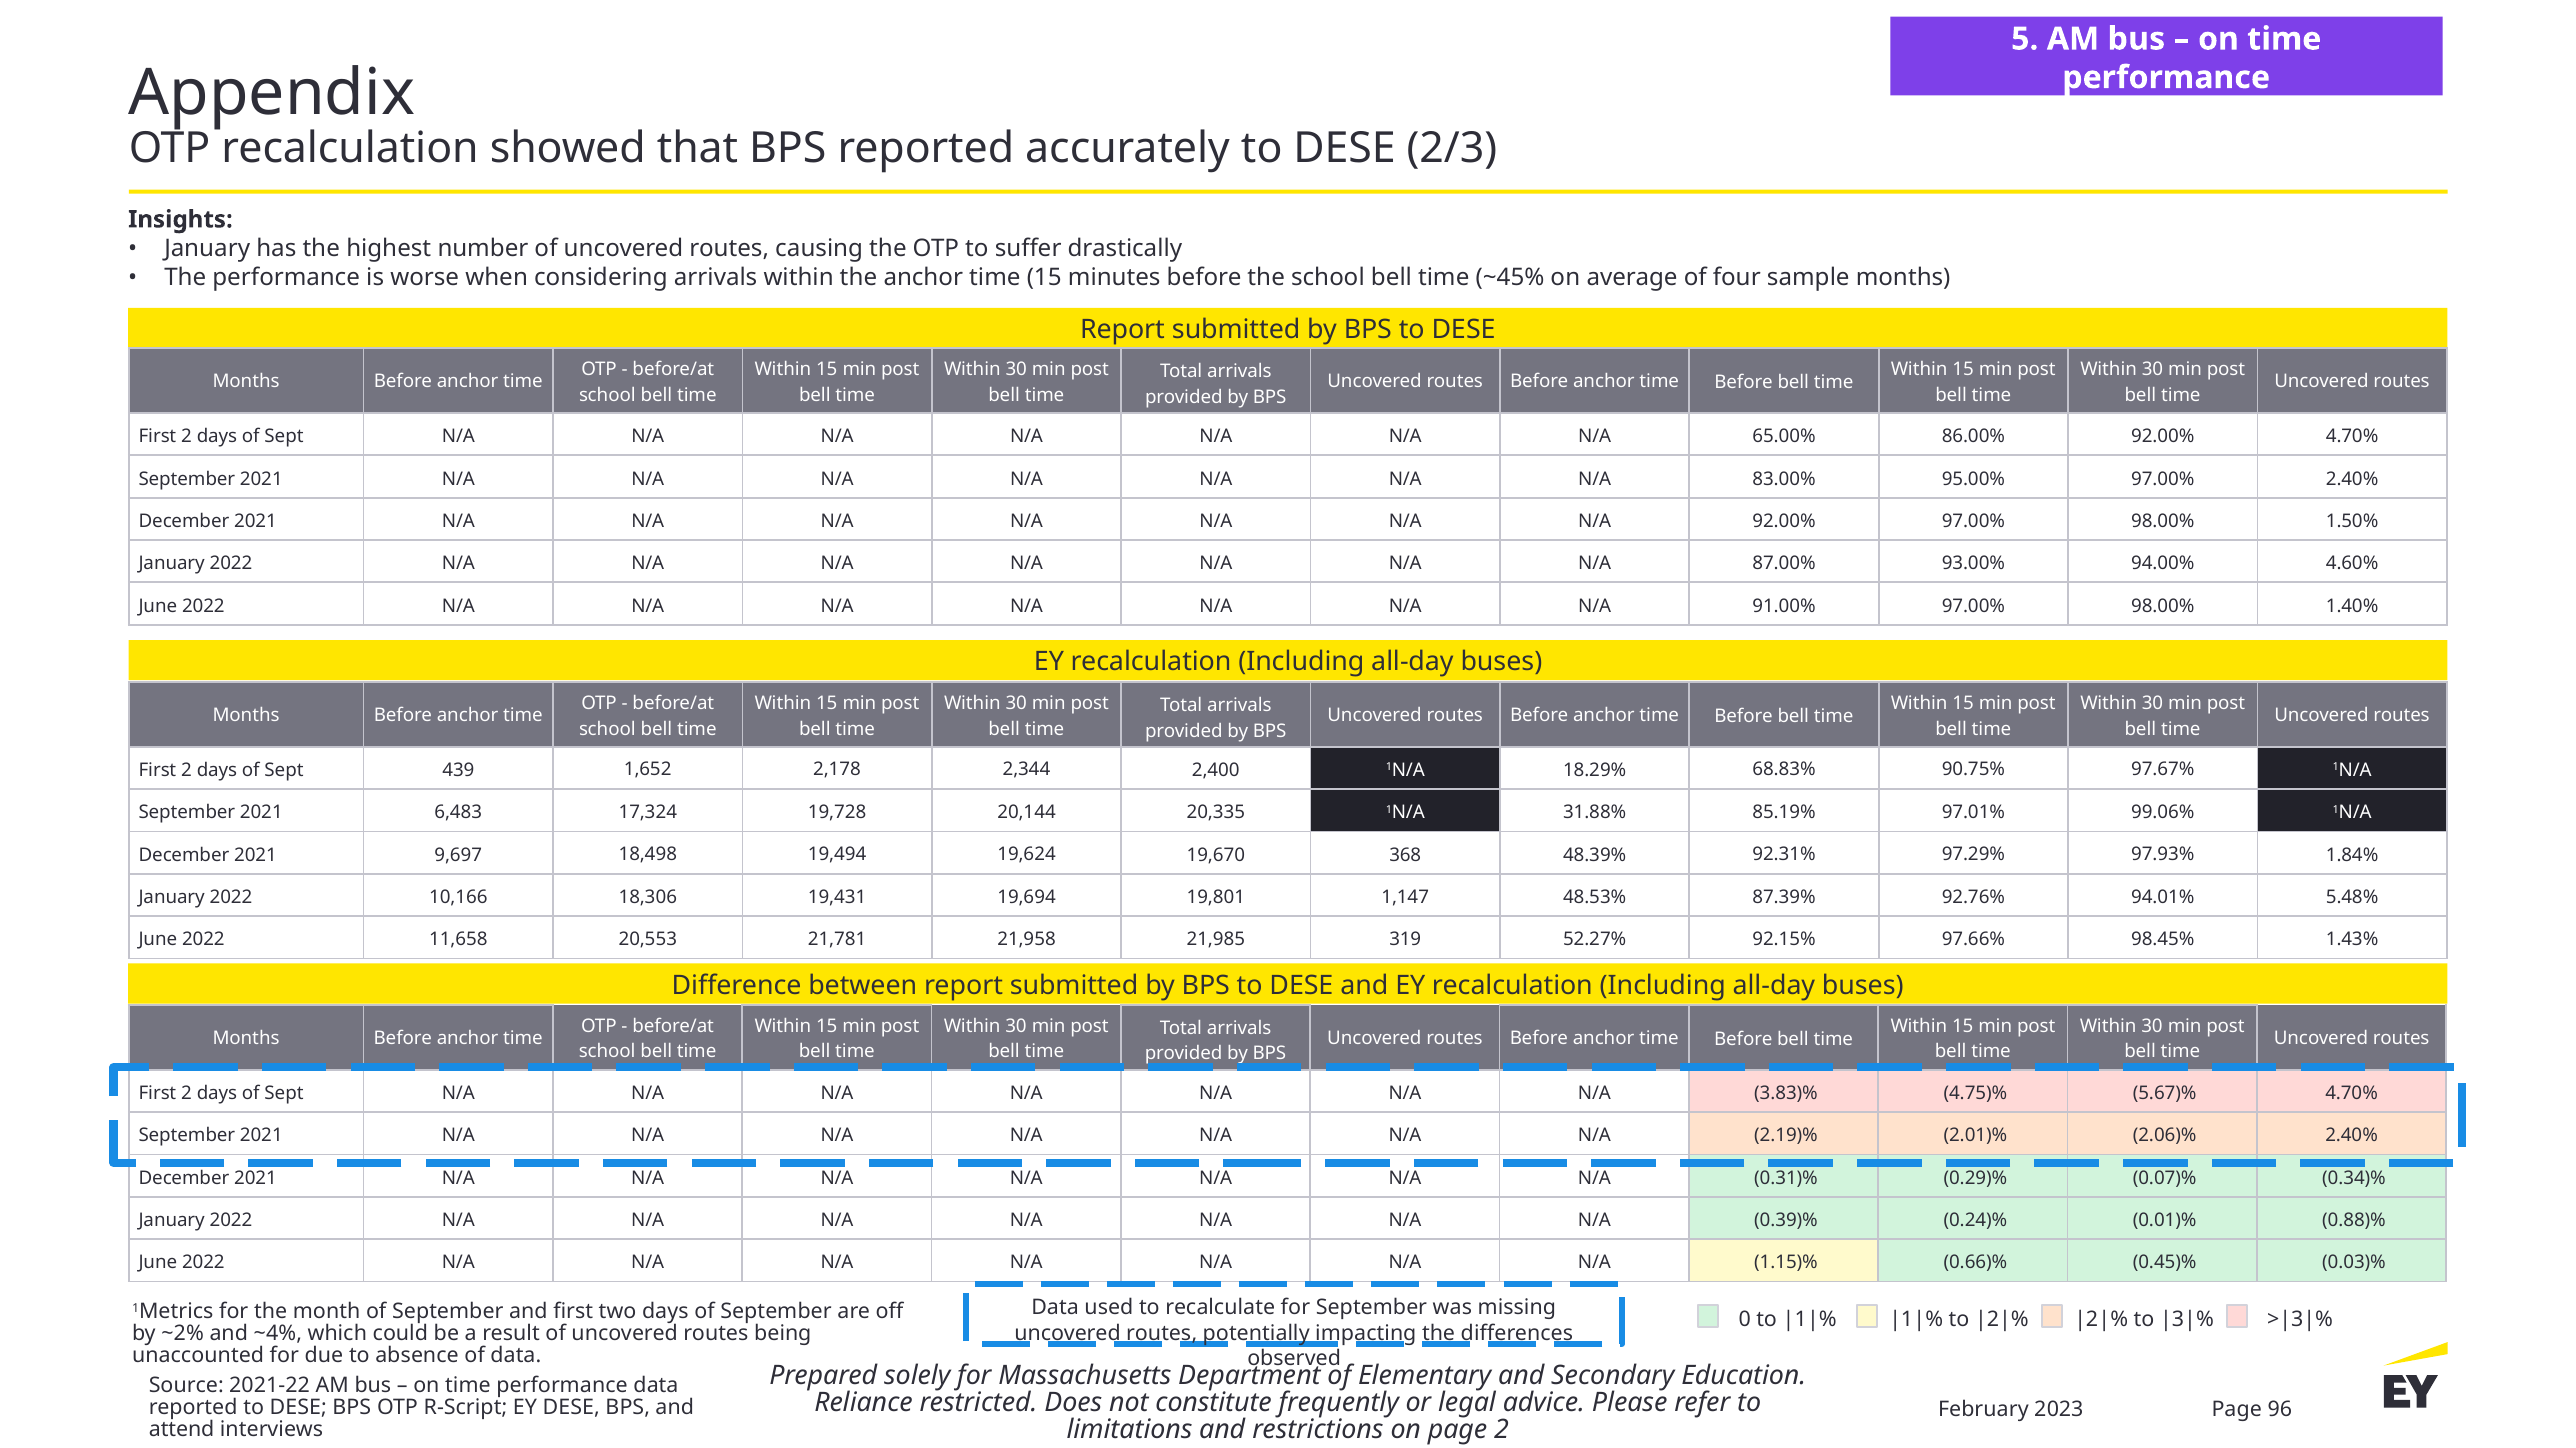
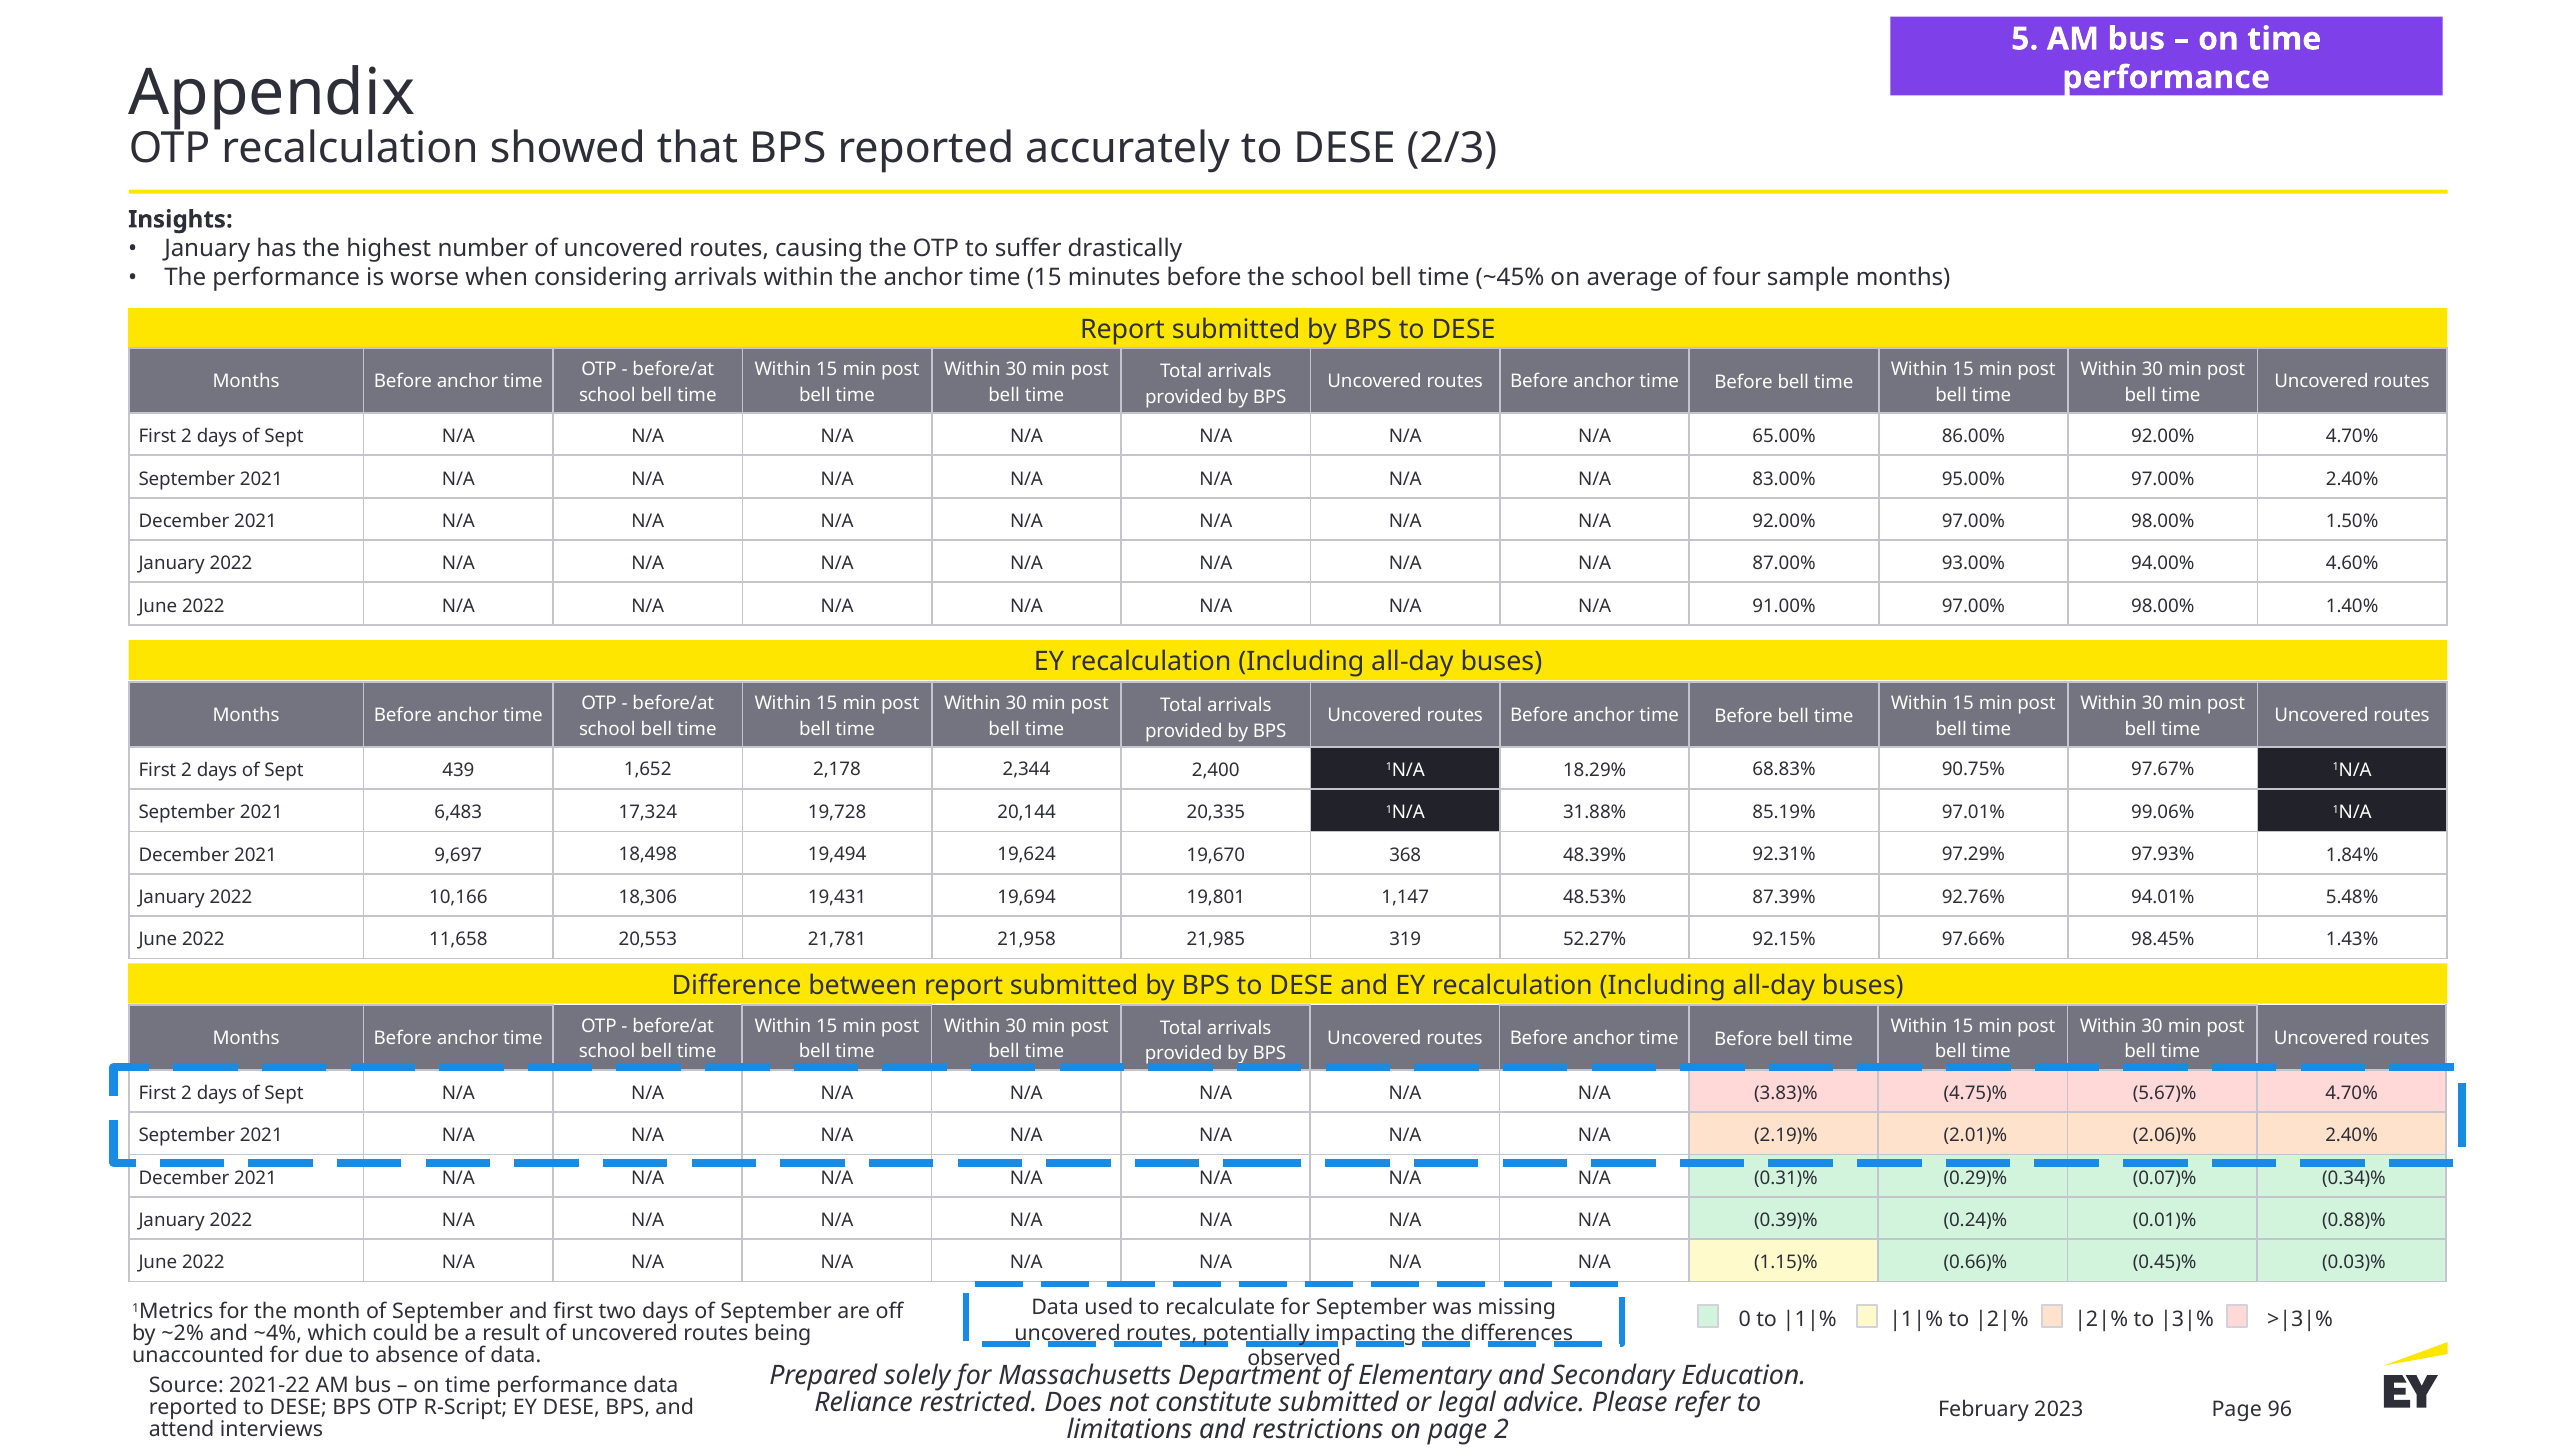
constitute frequently: frequently -> submitted (1339, 1403)
